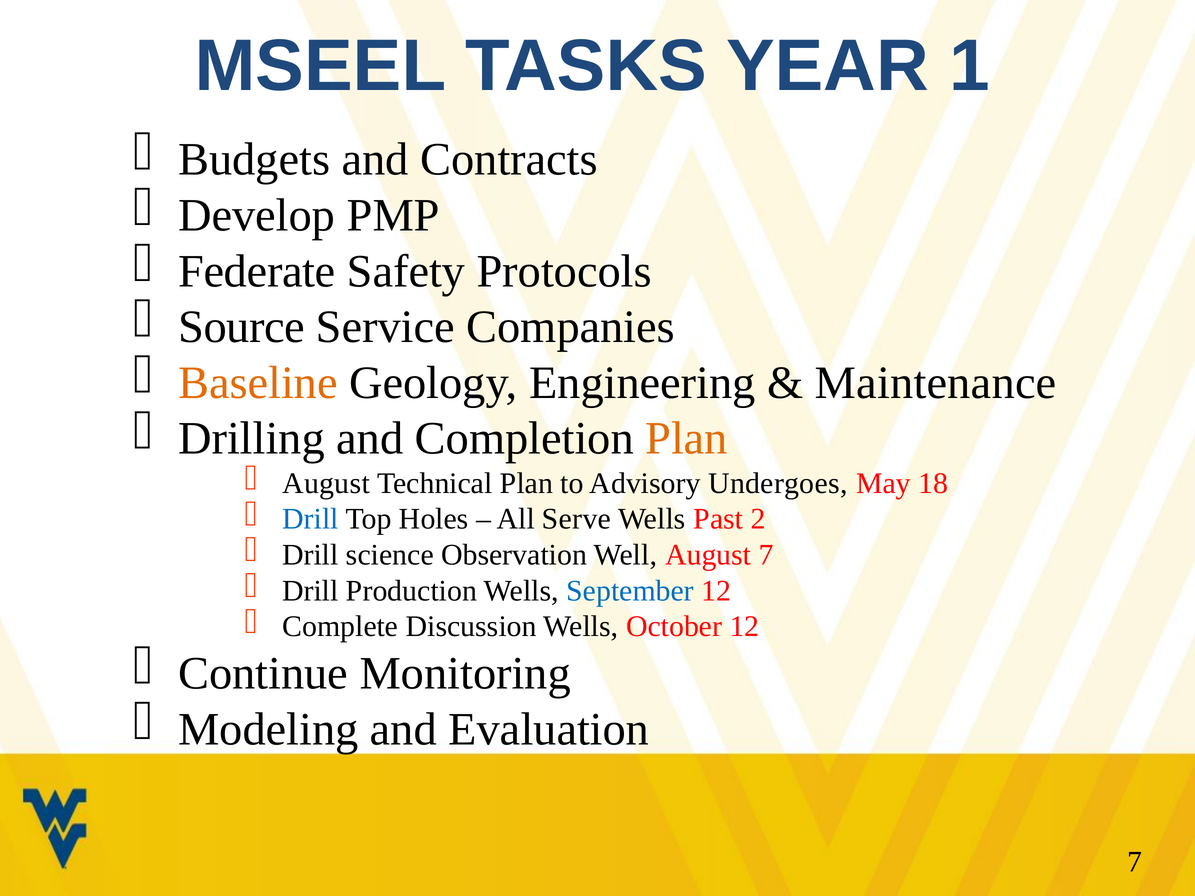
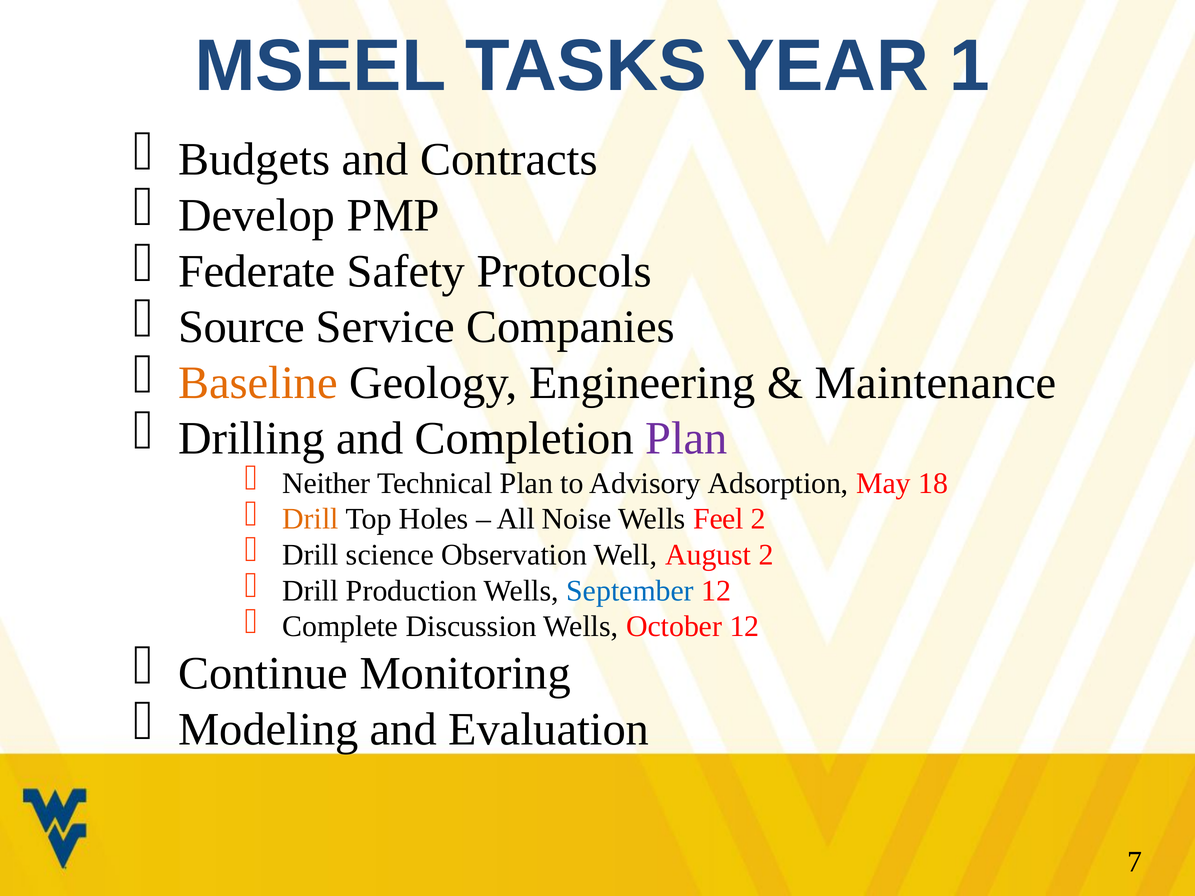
Plan colour: orange -> purple (687, 439)
August: August -> Neither (326, 483)
Undergoes: Undergoes -> Adsorption (778, 483)
Drill colour: blue -> orange (310, 519)
Serve: Serve -> Noise (577, 519)
Past: Past -> Feel (718, 519)
August 7: 7 -> 2 (766, 555)
